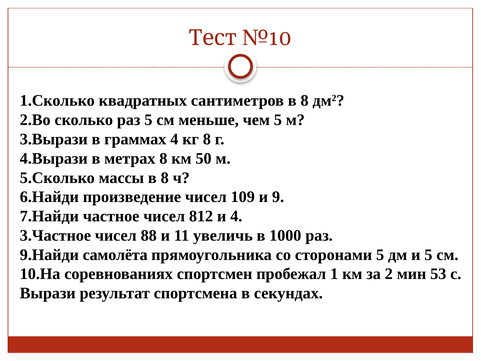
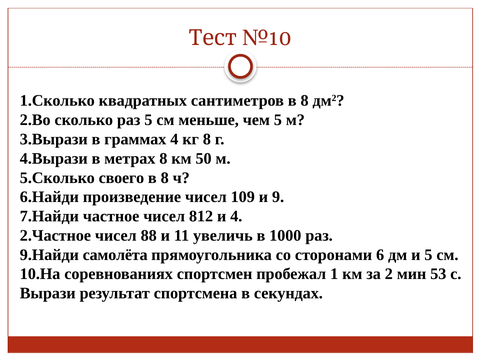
массы: массы -> своего (121, 178)
3.Частное: 3.Частное -> 2.Частное (55, 235)
сторонами 5: 5 -> 6 (380, 255)
